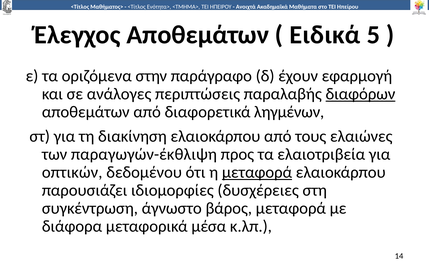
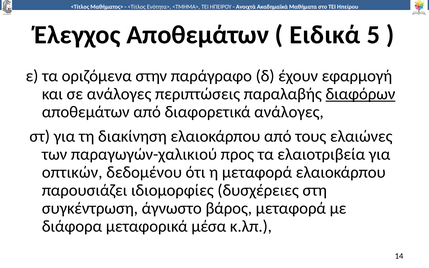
διαφορετικά ληγμένων: ληγμένων -> ανάλογες (289, 112)
παραγωγών-έκθλιψη: παραγωγών-έκθλιψη -> παραγωγών-χαλικιού (144, 154)
μεταφορά underline: present -> none (257, 172)
